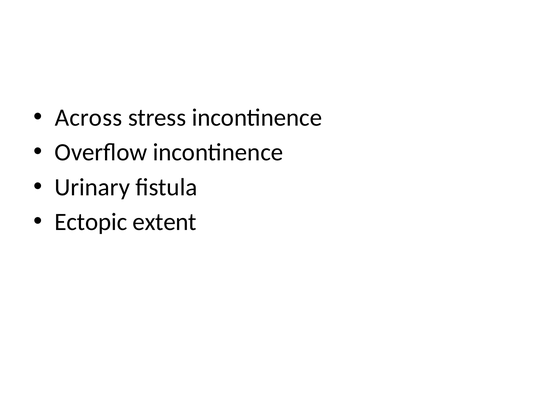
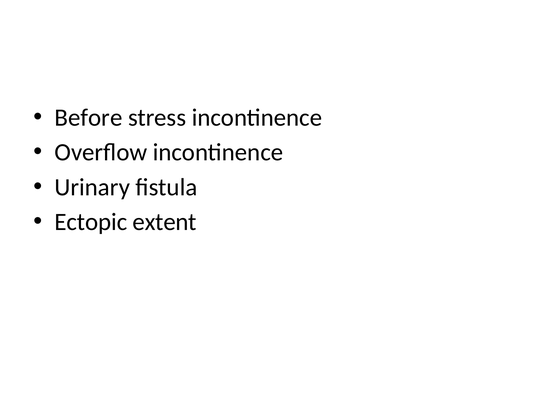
Across: Across -> Before (88, 117)
